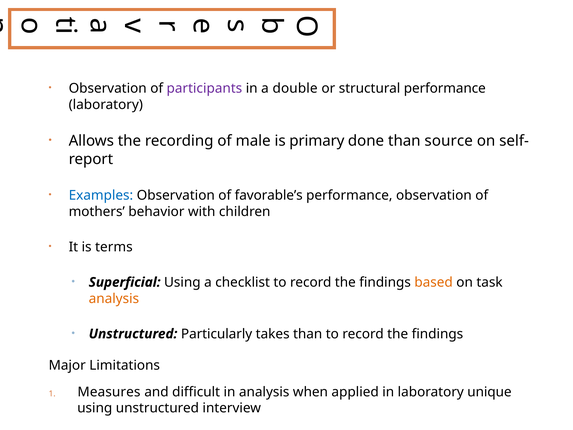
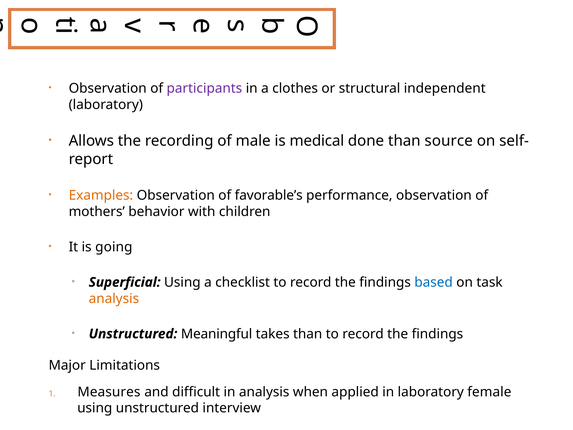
double: double -> clothes (295, 88)
structural performance: performance -> independent (445, 88)
primary: primary -> medical (317, 141)
Examples colour: blue -> orange (101, 195)
terms: terms -> going (114, 247)
based colour: orange -> blue (434, 282)
Particularly: Particularly -> Meaningful (217, 334)
unique: unique -> female (489, 392)
